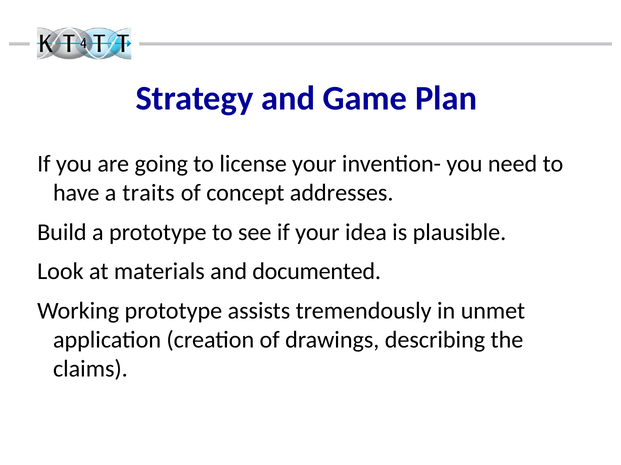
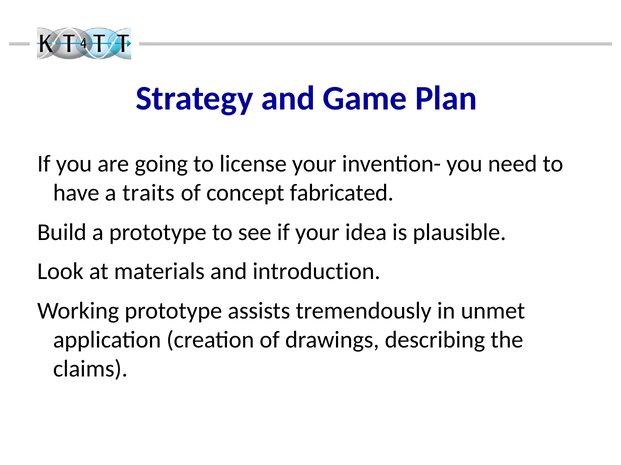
addresses: addresses -> fabricated (342, 193)
documented: documented -> introduction (317, 272)
